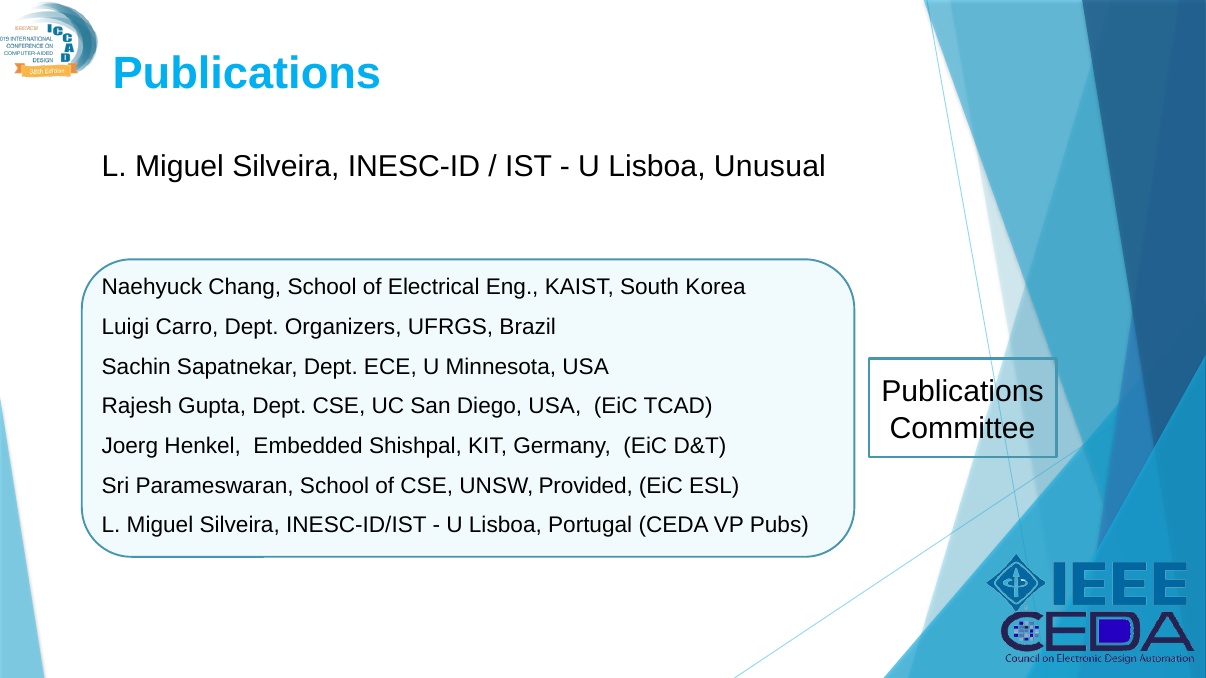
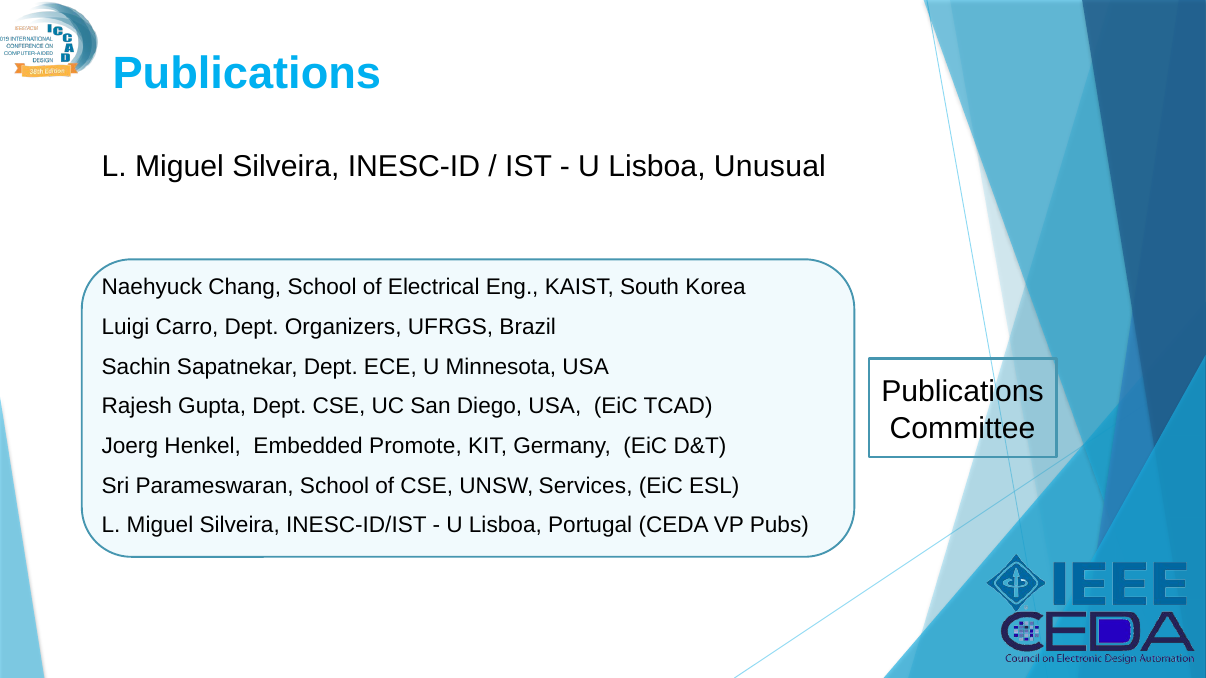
Shishpal: Shishpal -> Promote (415, 446)
Provided: Provided -> Services (586, 486)
